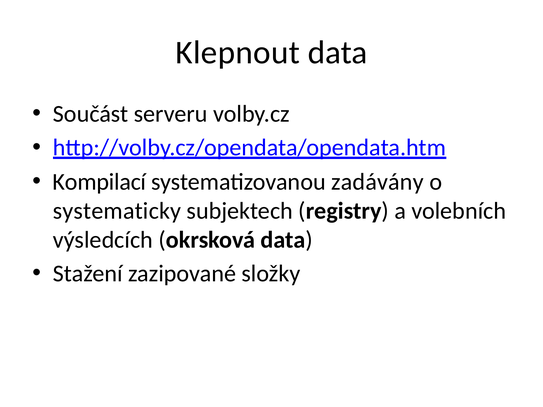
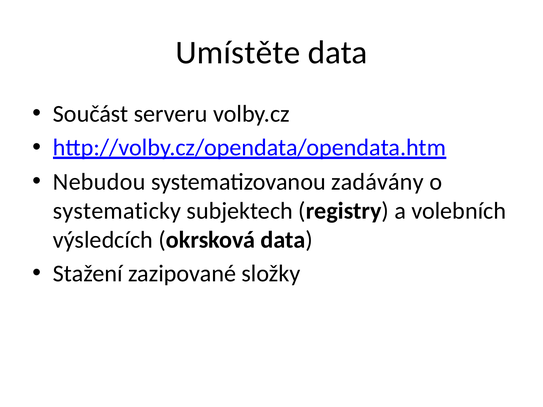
Klepnout: Klepnout -> Umístěte (238, 53)
Kompilací: Kompilací -> Nebudou (99, 182)
